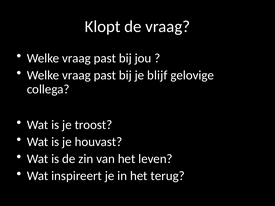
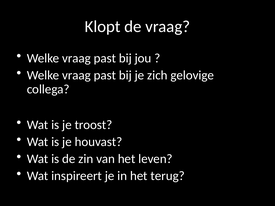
blijf: blijf -> zich (157, 75)
